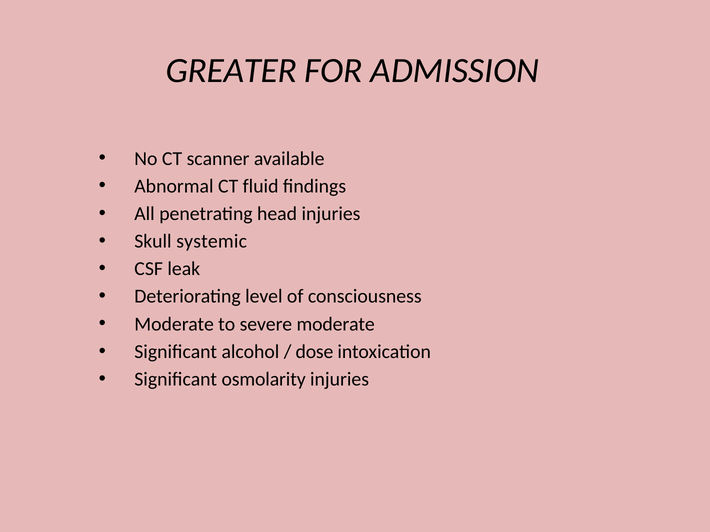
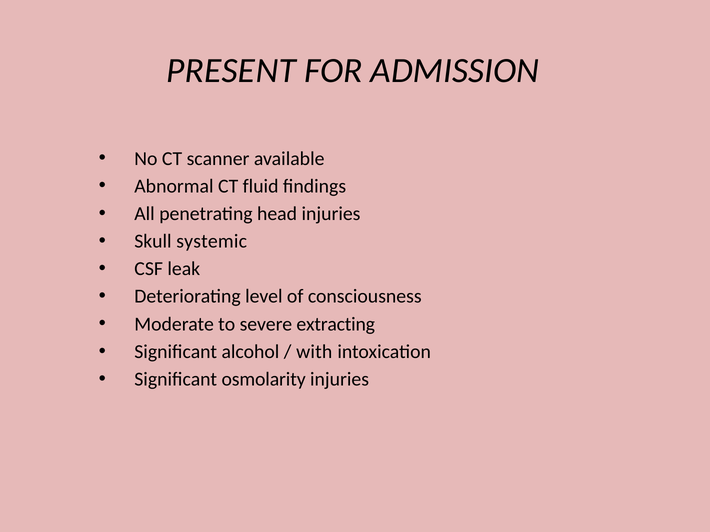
GREATER: GREATER -> PRESENT (231, 71)
severe moderate: moderate -> extracting (336, 324)
dose: dose -> with (314, 352)
